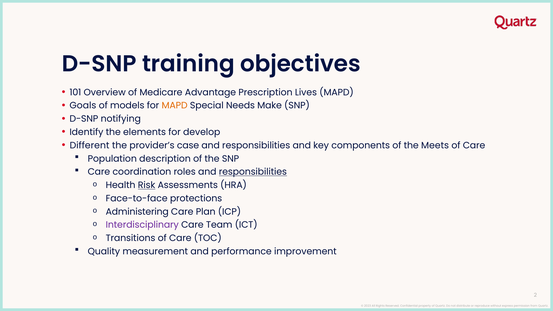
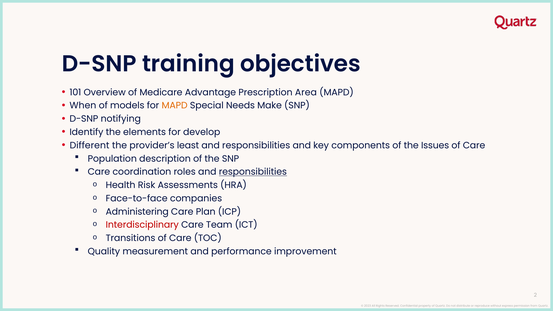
Lives: Lives -> Area (306, 92)
Goals: Goals -> When (83, 106)
case: case -> least (188, 145)
Meets: Meets -> Issues (435, 145)
Risk underline: present -> none (147, 185)
protections: protections -> companies (196, 198)
Interdisciplinary colour: purple -> red (142, 225)
